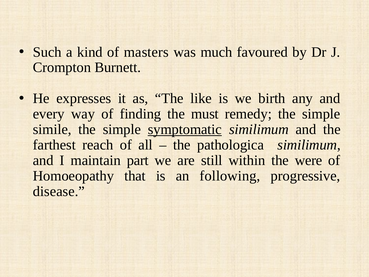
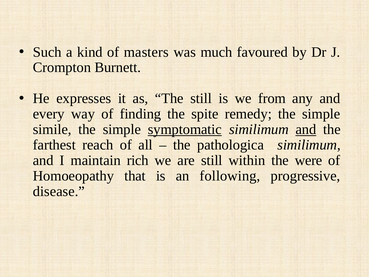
The like: like -> still (201, 98)
birth: birth -> from (272, 98)
must: must -> spite (205, 114)
and underline: none -> present (306, 129)
part: part -> rich (138, 160)
